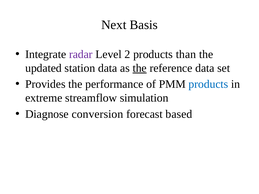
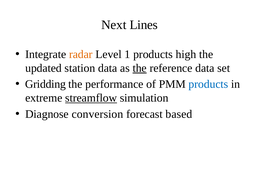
Basis: Basis -> Lines (144, 25)
radar colour: purple -> orange (81, 54)
2: 2 -> 1 (127, 54)
than: than -> high (186, 54)
Provides: Provides -> Gridding (45, 84)
streamflow underline: none -> present (91, 98)
